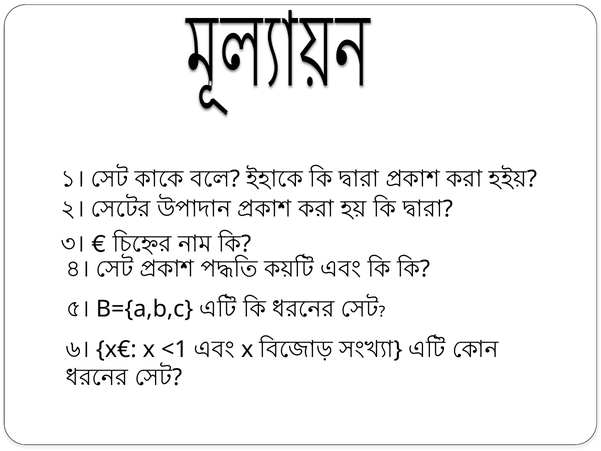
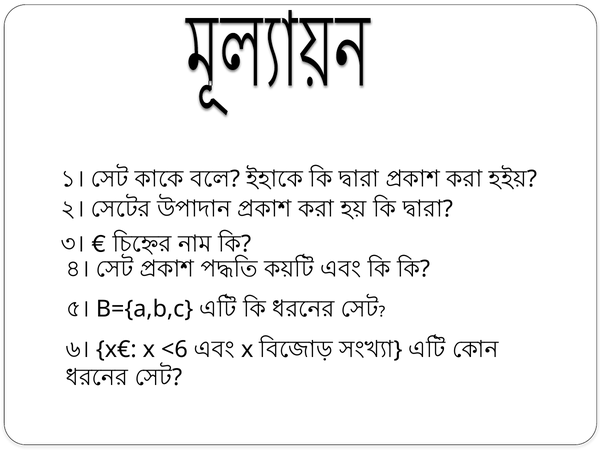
<1: <1 -> <6 (174, 349)
